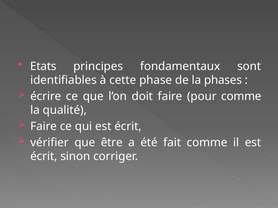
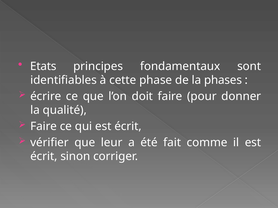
pour comme: comme -> donner (241, 96)
être: être -> leur (112, 143)
